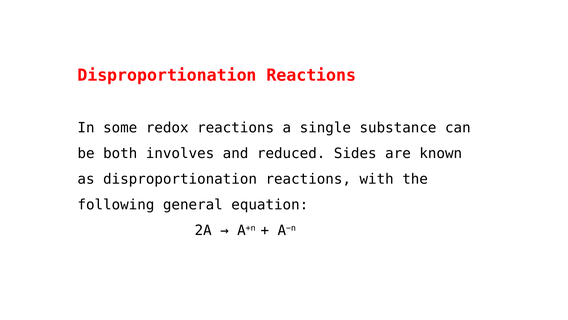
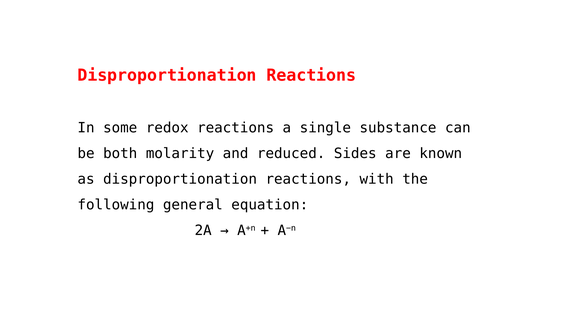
involves: involves -> molarity (180, 153)
